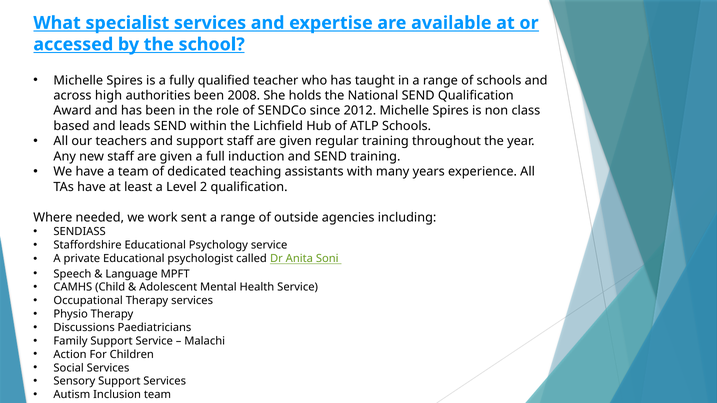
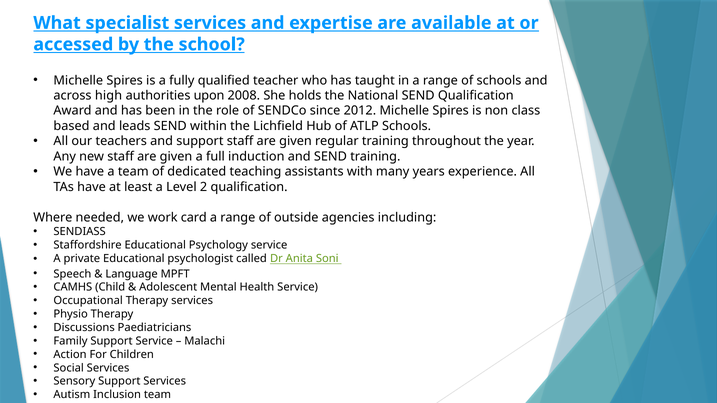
authorities been: been -> upon (209, 96)
sent: sent -> card (194, 218)
